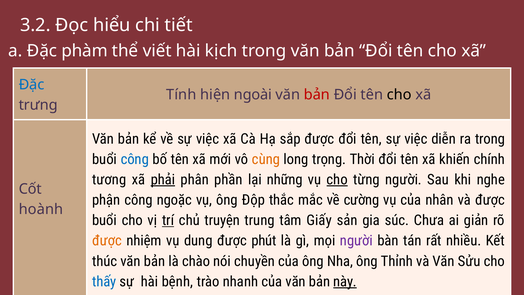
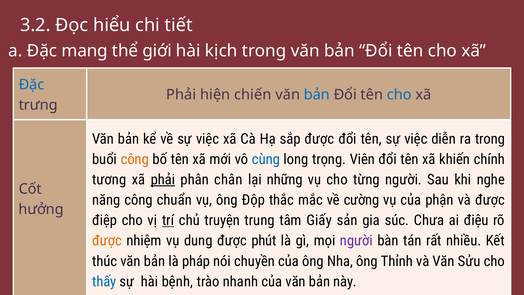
phàm: phàm -> mang (85, 51)
viết: viết -> giới (157, 51)
Tính: Tính -> Phải (181, 95)
ngoài: ngoài -> chiến (253, 95)
bản colour: red -> blue (317, 95)
cho colour: black -> blue (399, 95)
công colour: blue -> orange (135, 159)
cùng colour: orange -> blue (266, 159)
Thời: Thời -> Viên (362, 159)
phần: phần -> chân (228, 179)
cho underline: present -> none (337, 179)
phận: phận -> năng (106, 200)
ngoặc: ngoặc -> chuẩn (174, 200)
nhân: nhân -> phận (440, 200)
hoành: hoành -> hưởng (41, 209)
buổi: buổi -> điệp (105, 220)
giản: giản -> điệu (476, 220)
chào: chào -> pháp (196, 261)
này underline: present -> none (345, 281)
